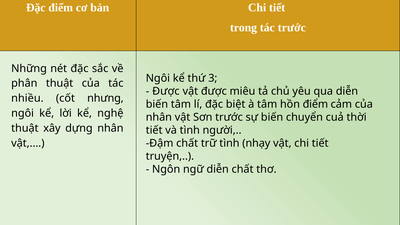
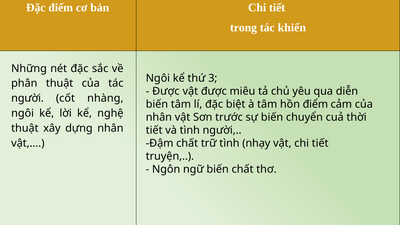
tác trước: trước -> khiến (292, 28)
nhiều: nhiều -> người (28, 98)
nhưng: nhưng -> nhàng (105, 98)
ngữ diễn: diễn -> biến (218, 169)
